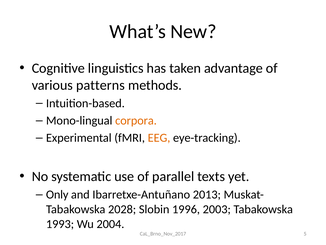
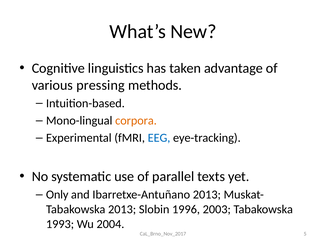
patterns: patterns -> pressing (100, 85)
EEG colour: orange -> blue (159, 138)
Tabakowska 2028: 2028 -> 2013 (122, 209)
